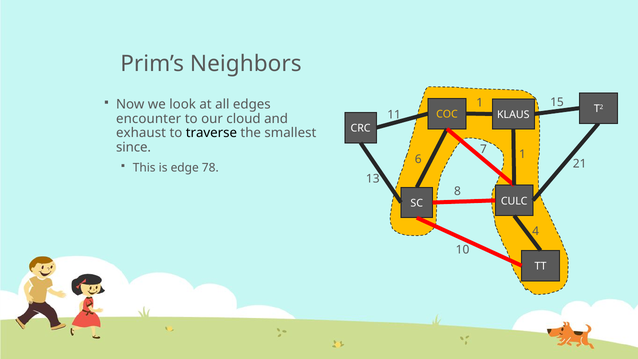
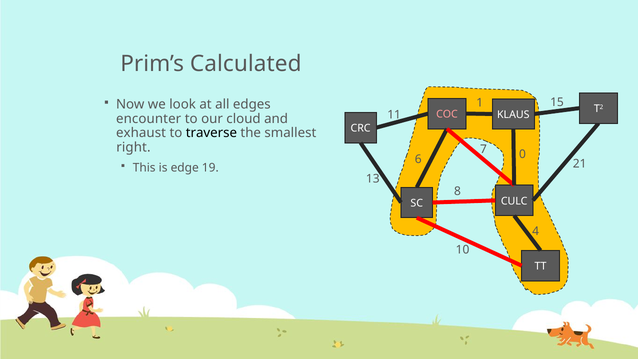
Neighbors: Neighbors -> Calculated (246, 64)
COC colour: yellow -> pink (447, 114)
since: since -> right (133, 147)
6 1: 1 -> 0 (522, 154)
78: 78 -> 19 (210, 168)
